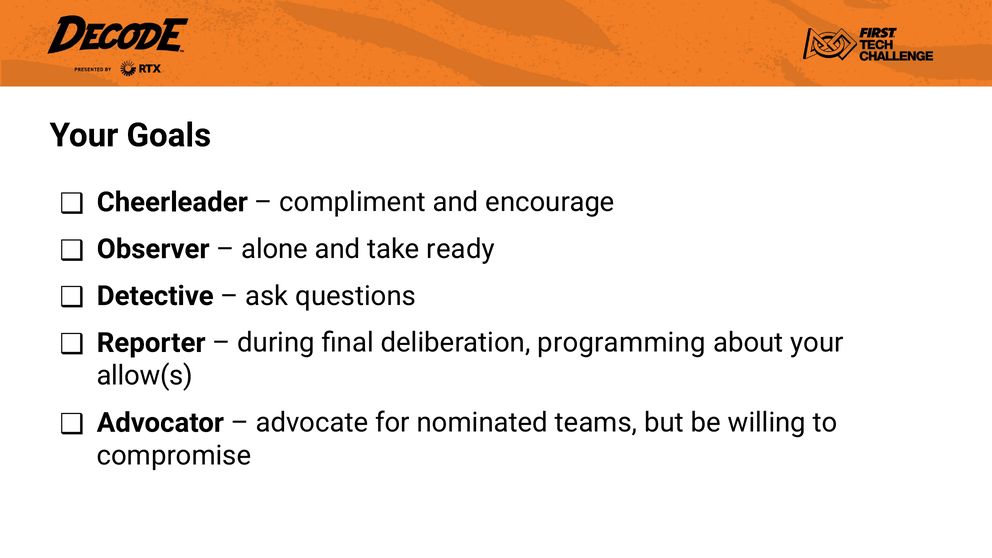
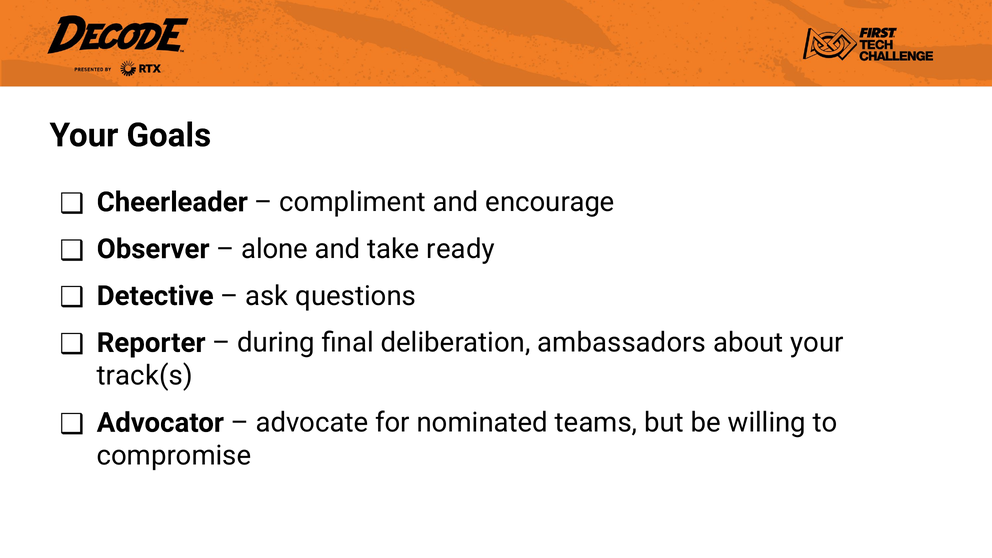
programming: programming -> ambassadors (622, 343)
allow(s: allow(s -> track(s (145, 376)
